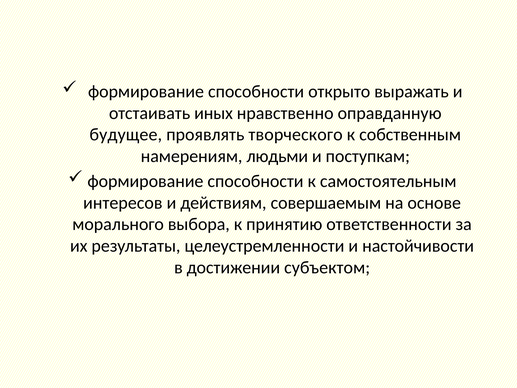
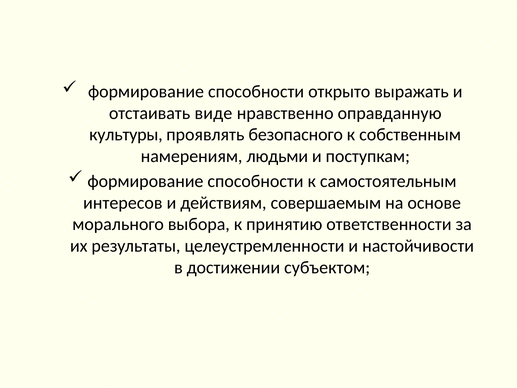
иных: иных -> виде (213, 113)
будущее: будущее -> культуры (126, 135)
творческого: творческого -> безопасного (296, 135)
